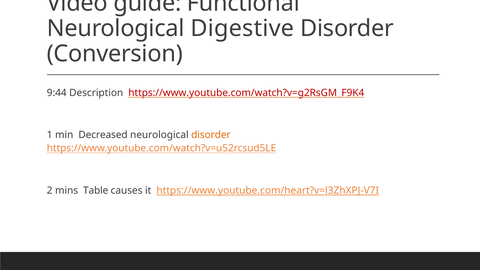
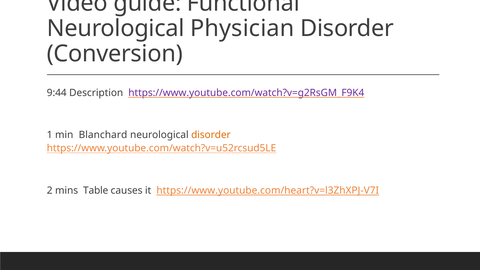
Digestive: Digestive -> Physician (242, 28)
https://www.youtube.com/watch?v=g2RsGM_F9K4 colour: red -> purple (246, 93)
Decreased: Decreased -> Blanchard (103, 135)
